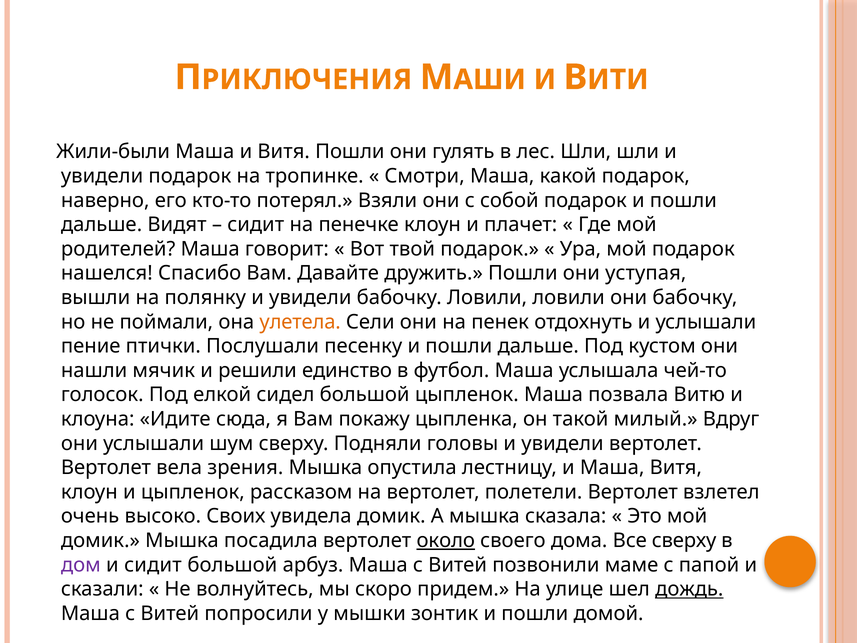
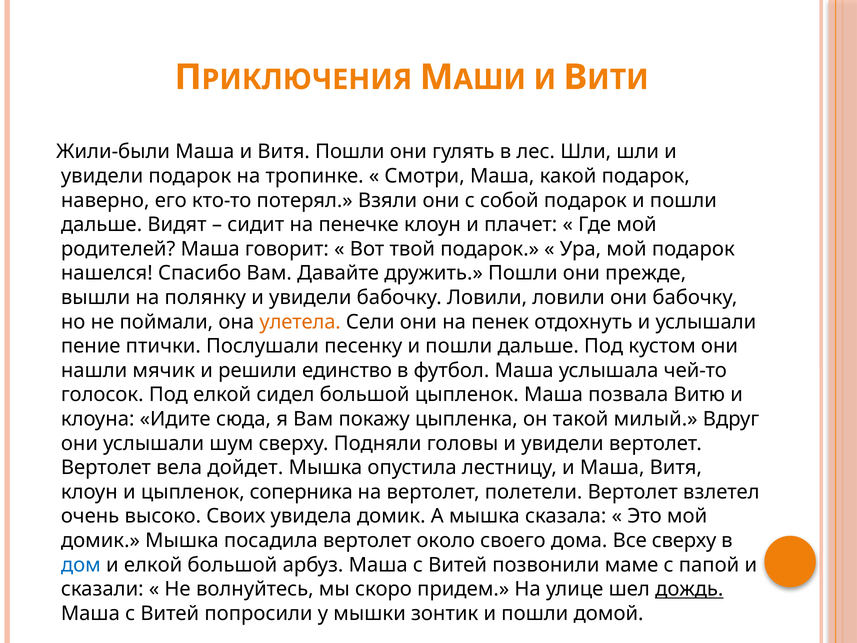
уступая: уступая -> прежде (646, 273)
зрения: зрения -> дойдет (245, 468)
рассказом: рассказом -> соперника (301, 492)
около underline: present -> none (446, 540)
дом colour: purple -> blue (81, 565)
и сидит: сидит -> елкой (153, 565)
